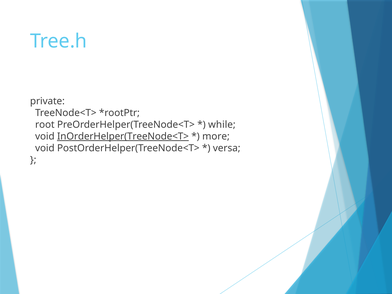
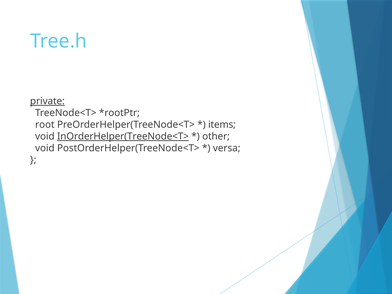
private underline: none -> present (47, 101)
while: while -> items (222, 125)
more: more -> other (216, 136)
